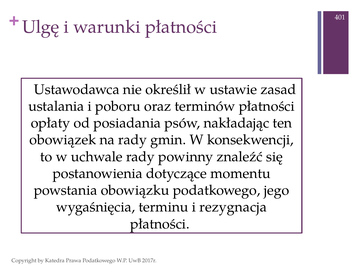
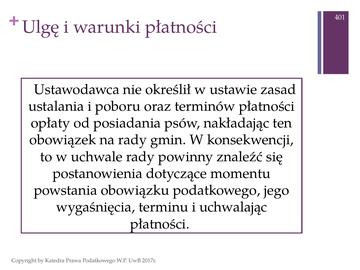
rezygnacja: rezygnacja -> uchwalając (233, 207)
